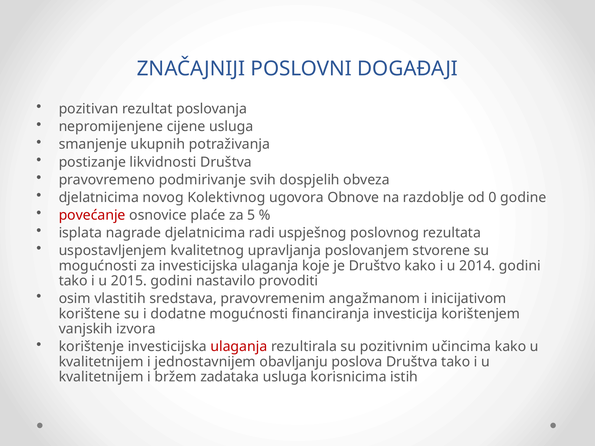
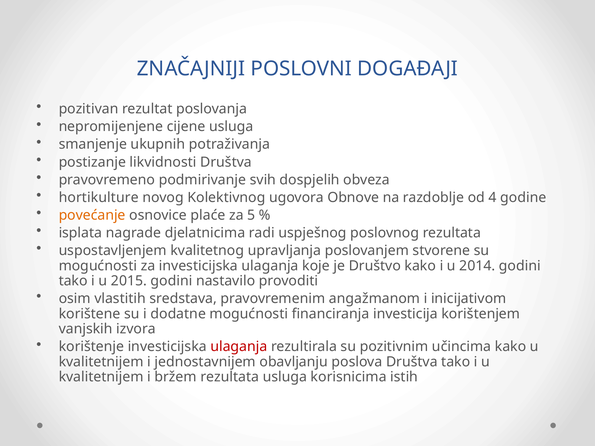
djelatnicima: djelatnicima -> hortikulture (99, 198)
0: 0 -> 4 (492, 198)
povećanje colour: red -> orange (92, 215)
bržem zadataka: zadataka -> rezultata (230, 377)
